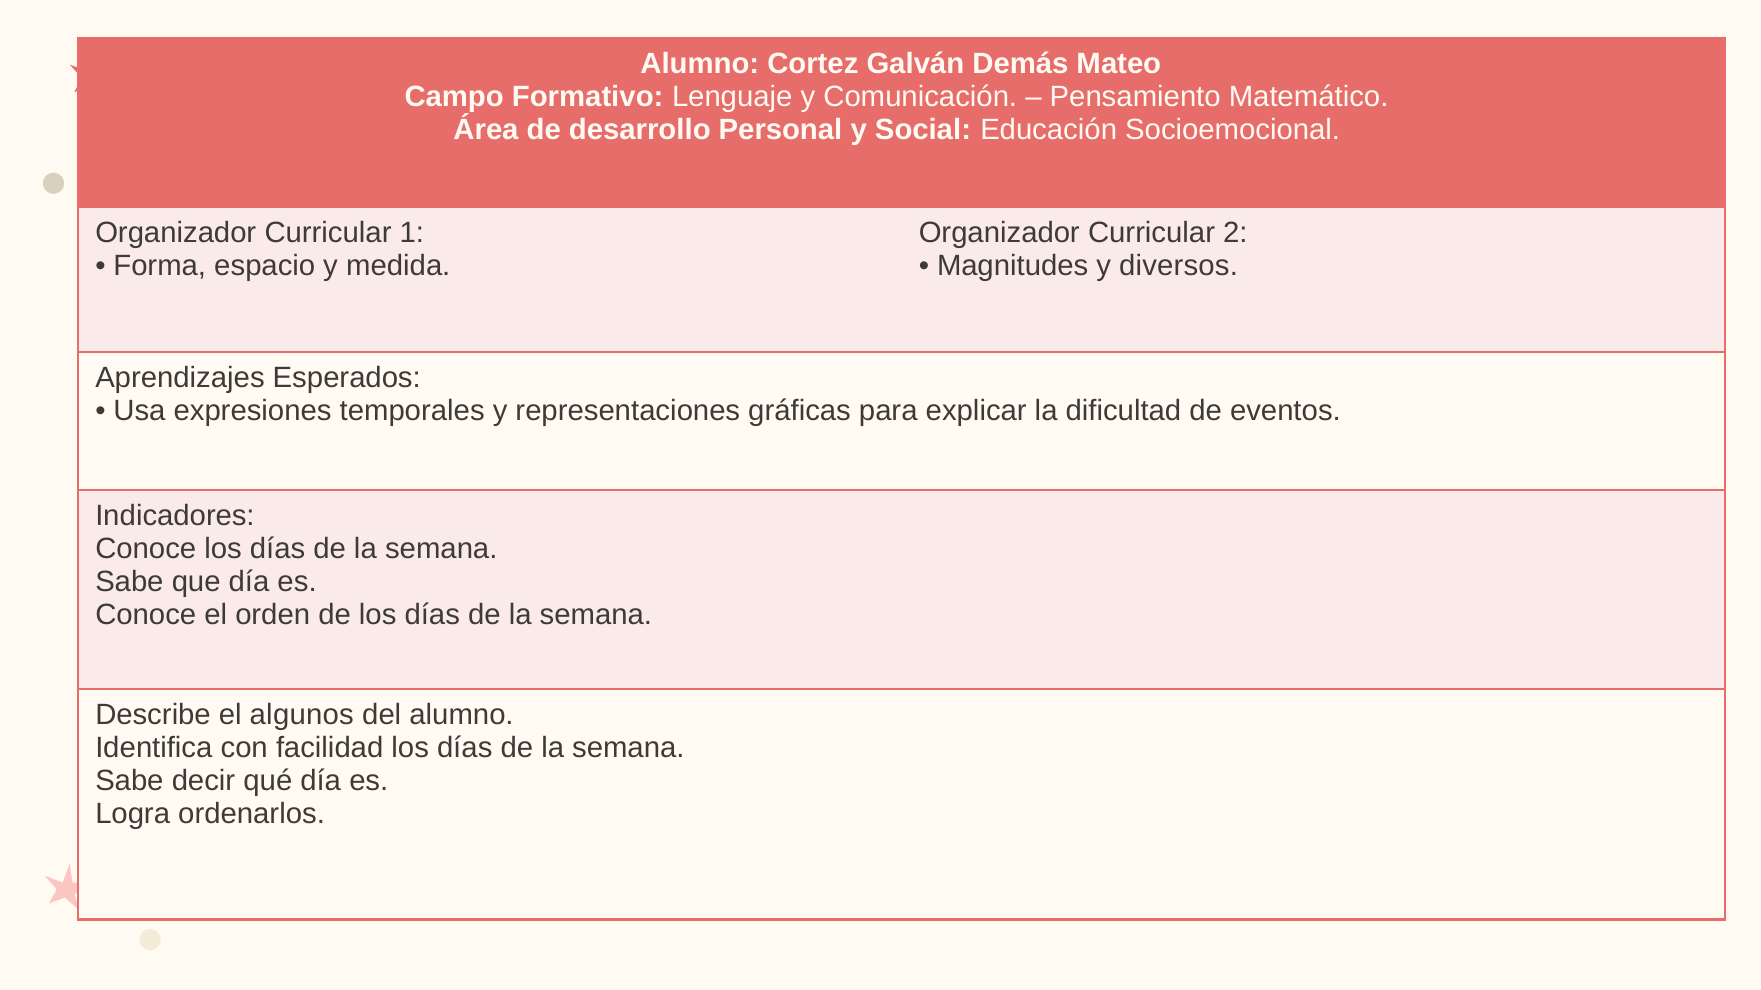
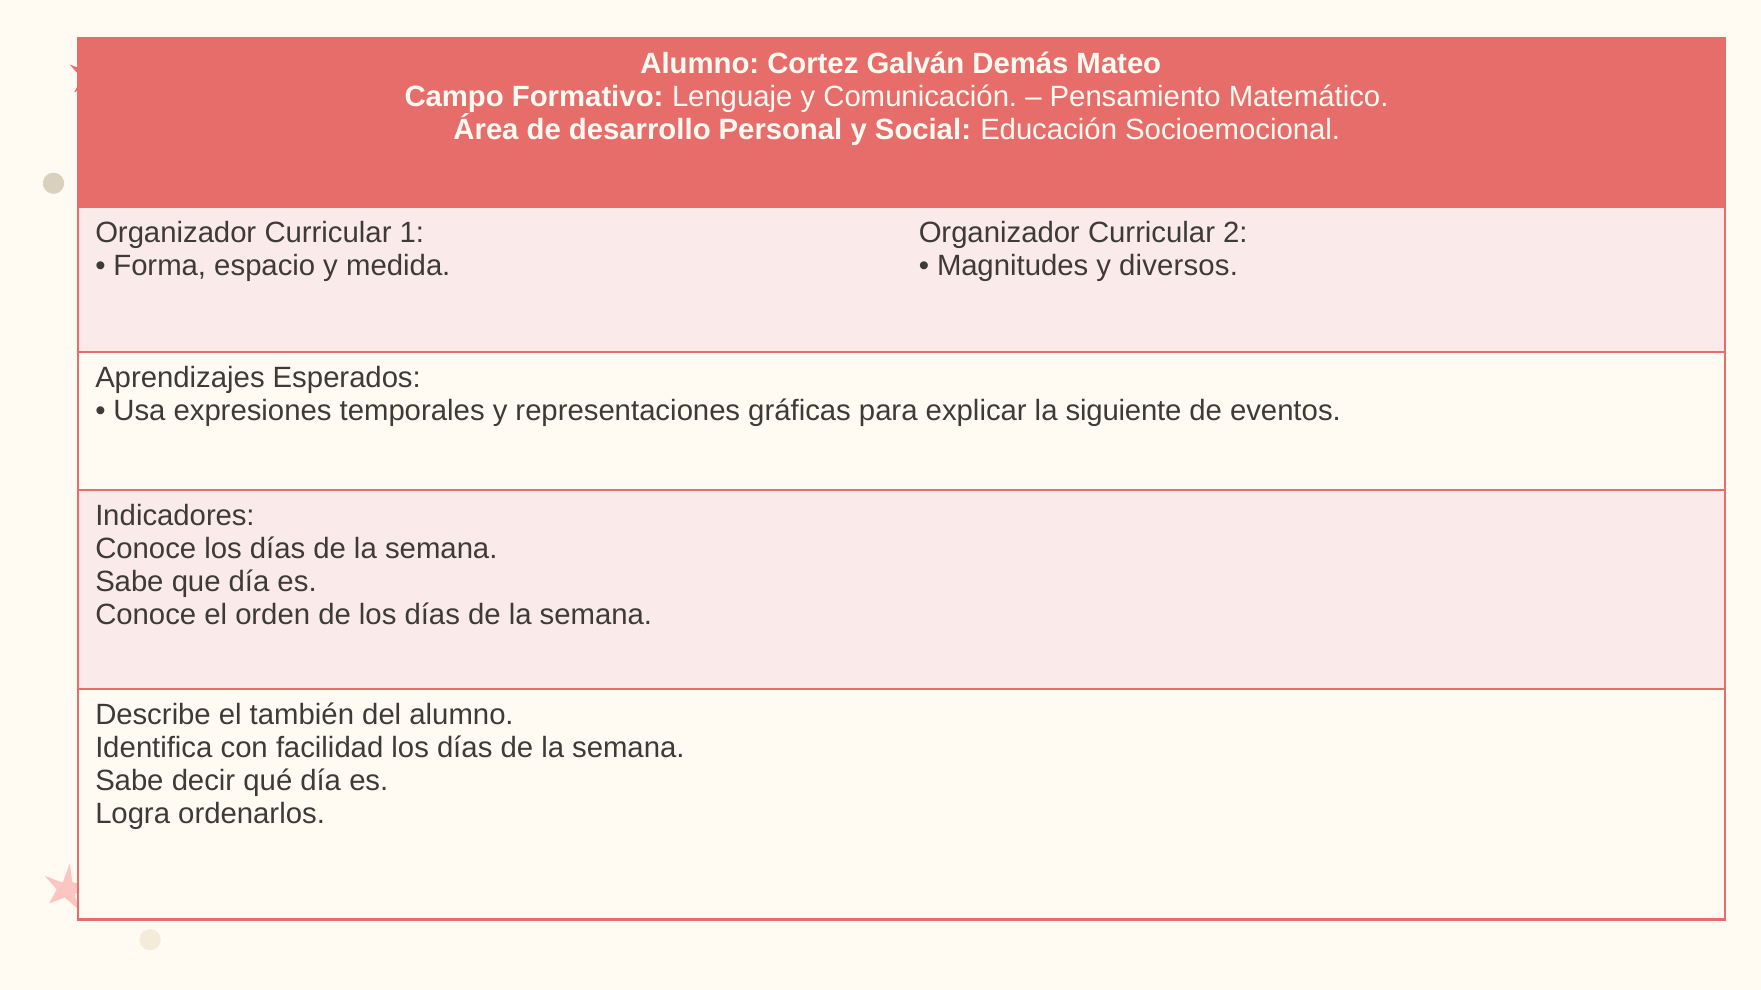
dificultad: dificultad -> siguiente (1124, 411)
algunos: algunos -> también (302, 716)
